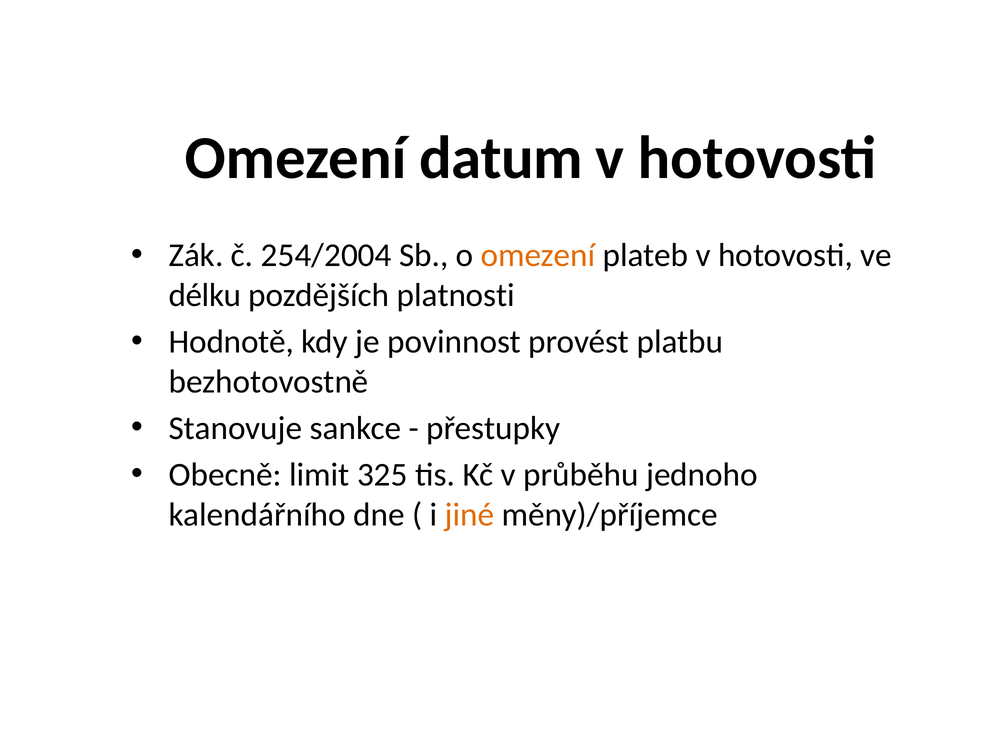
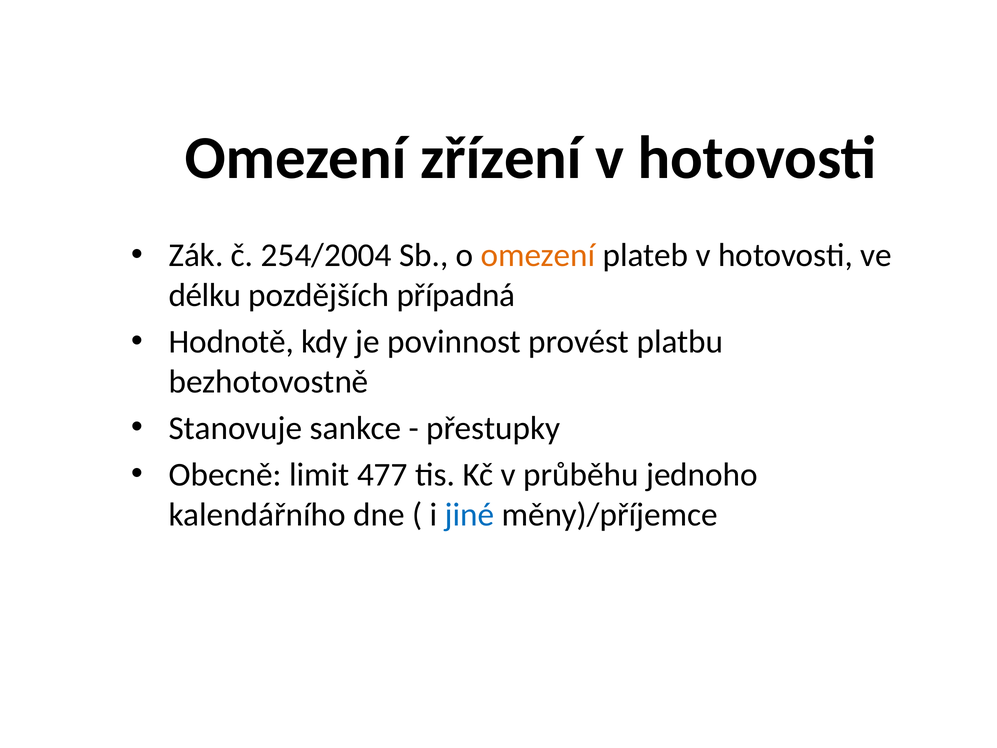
datum: datum -> zřízení (501, 158)
platnosti: platnosti -> případná (456, 295)
325: 325 -> 477 (382, 475)
jiné colour: orange -> blue (470, 515)
